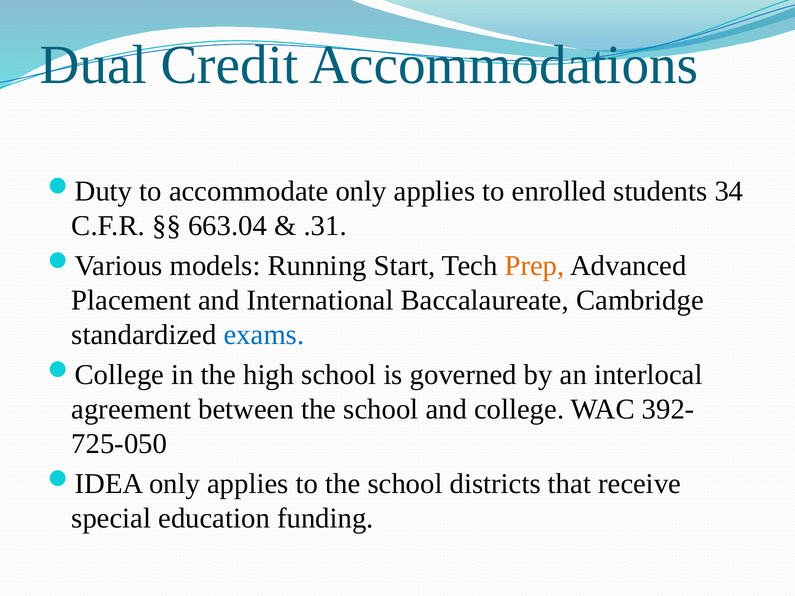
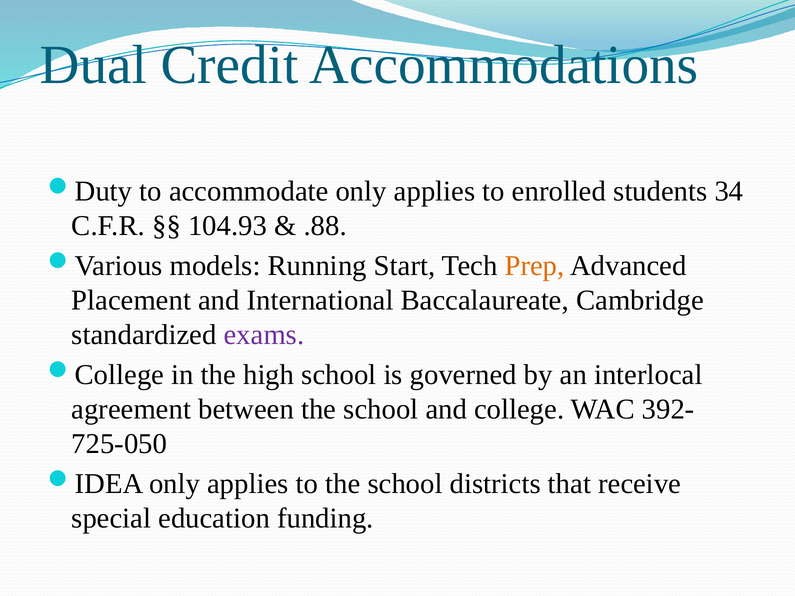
663.04: 663.04 -> 104.93 (228, 226)
.31: .31 -> .88 (325, 226)
exams colour: blue -> purple (264, 335)
